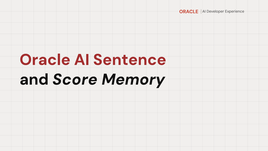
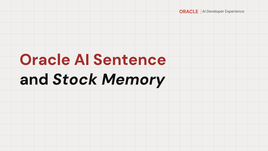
Score: Score -> Stock (75, 79)
